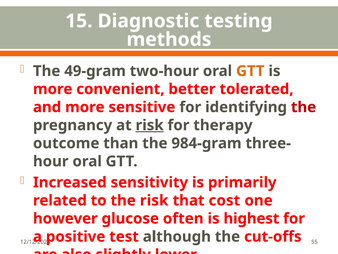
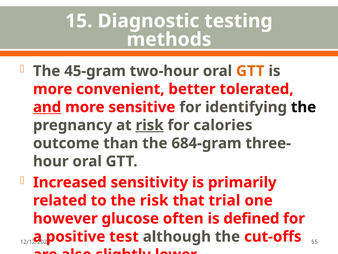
49-gram: 49-gram -> 45-gram (95, 71)
and underline: none -> present (47, 107)
the colour: red -> black (304, 107)
therapy: therapy -> calories (223, 125)
984-gram: 984-gram -> 684-gram (206, 143)
cost: cost -> trial (224, 200)
highest: highest -> defined (251, 218)
